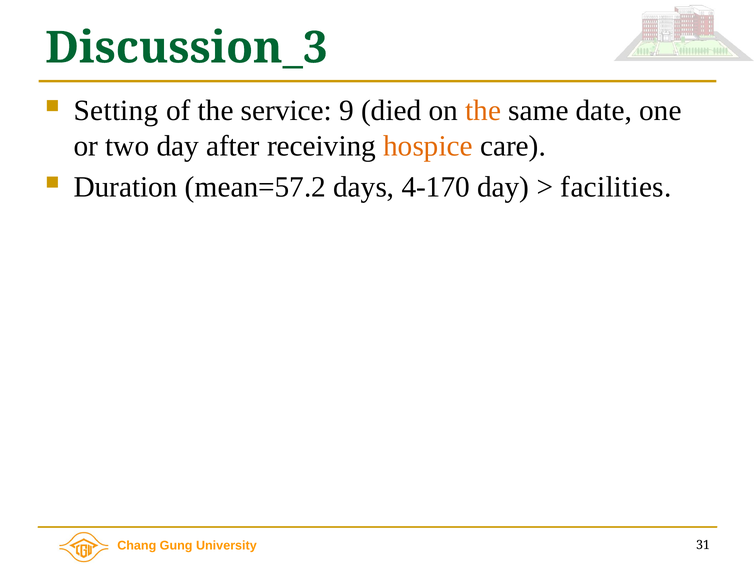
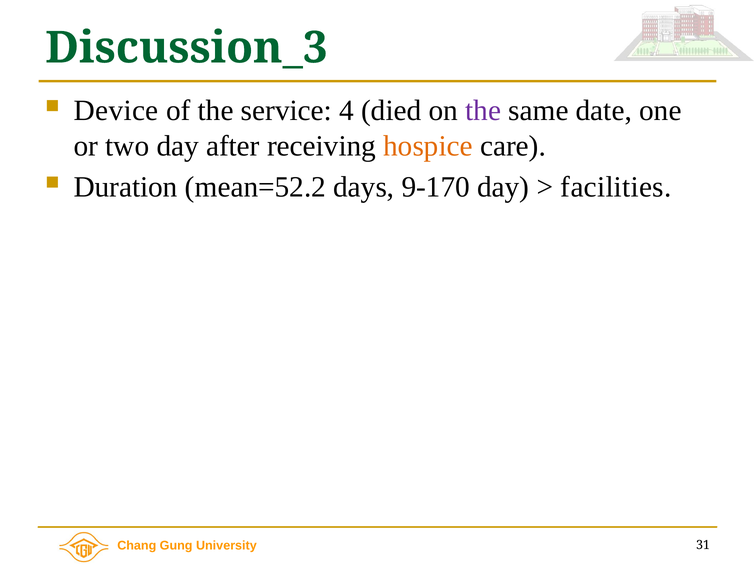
Setting: Setting -> Device (116, 110)
9: 9 -> 4 (347, 110)
the colour: orange -> purple (483, 110)
mean=57.2: mean=57.2 -> mean=52.2 (255, 187)
4-170: 4-170 -> 9-170 (436, 187)
